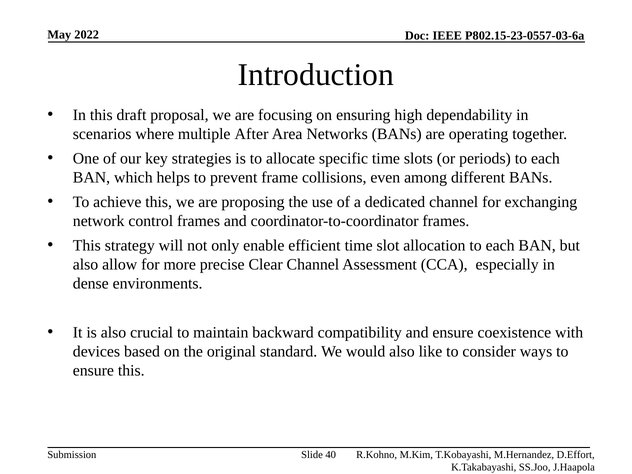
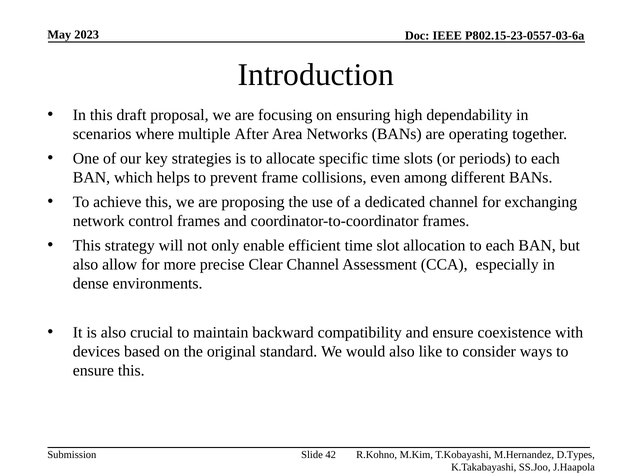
2022: 2022 -> 2023 (87, 35)
40: 40 -> 42 (331, 455)
D.Effort: D.Effort -> D.Types (576, 455)
